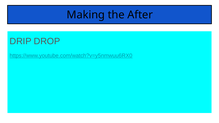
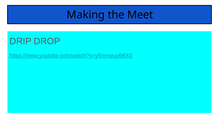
After: After -> Meet (140, 15)
